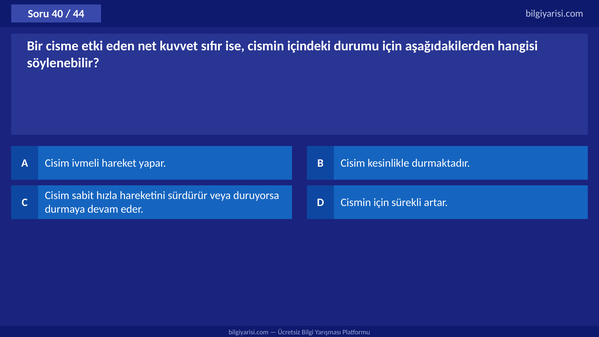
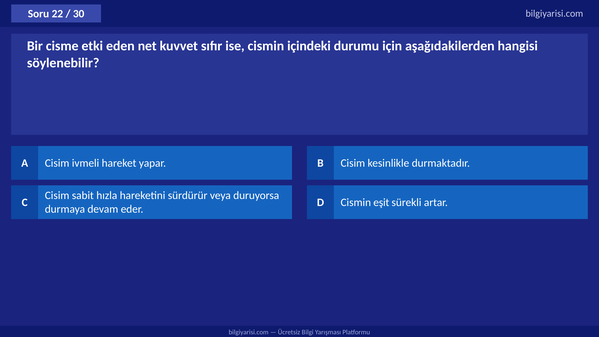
40: 40 -> 22 (57, 14)
44: 44 -> 30 (79, 14)
Cismin için: için -> eşit (381, 202)
